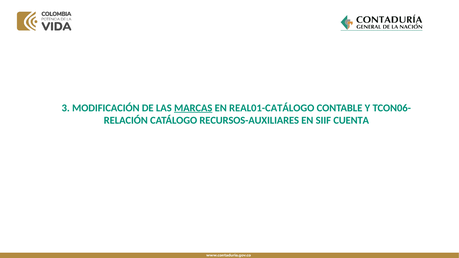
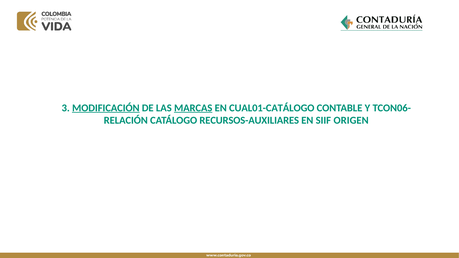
MODIFICACIÓN underline: none -> present (106, 108)
REAL01-CATÁLOGO: REAL01-CATÁLOGO -> CUAL01-CATÁLOGO (272, 108)
CUENTA: CUENTA -> ORIGEN (351, 121)
